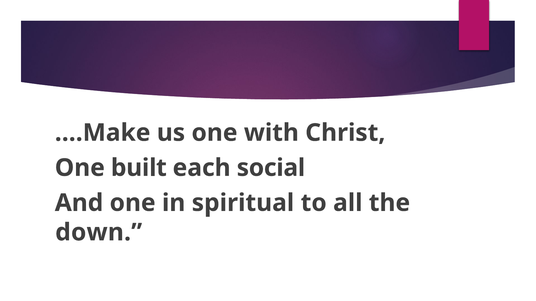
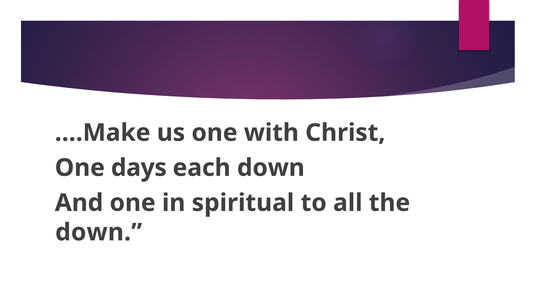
built: built -> days (139, 168)
each social: social -> down (271, 168)
